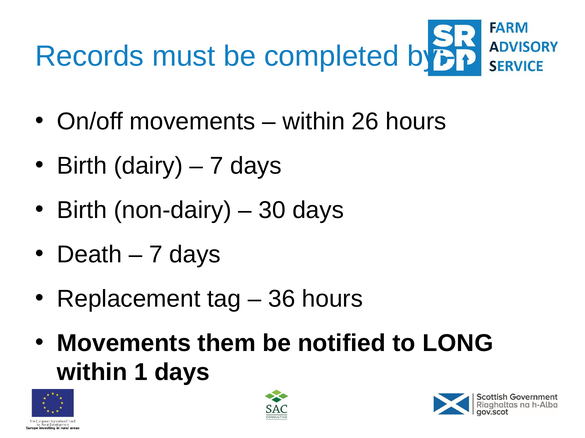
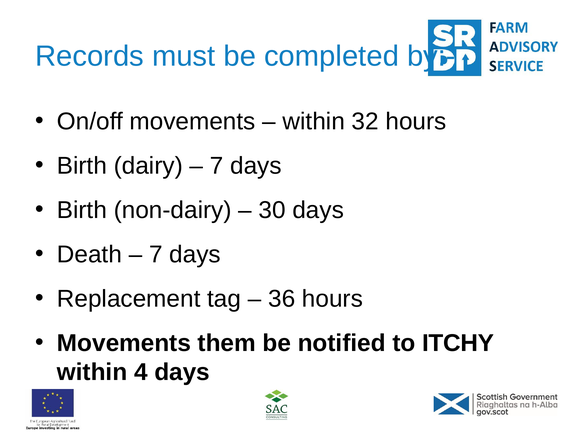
26: 26 -> 32 (365, 122)
LONG: LONG -> ITCHY (458, 344)
1: 1 -> 4 (141, 373)
